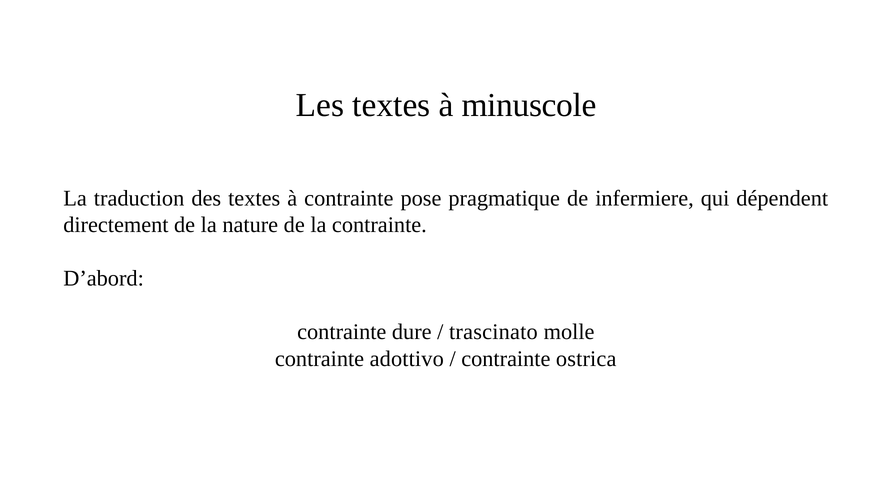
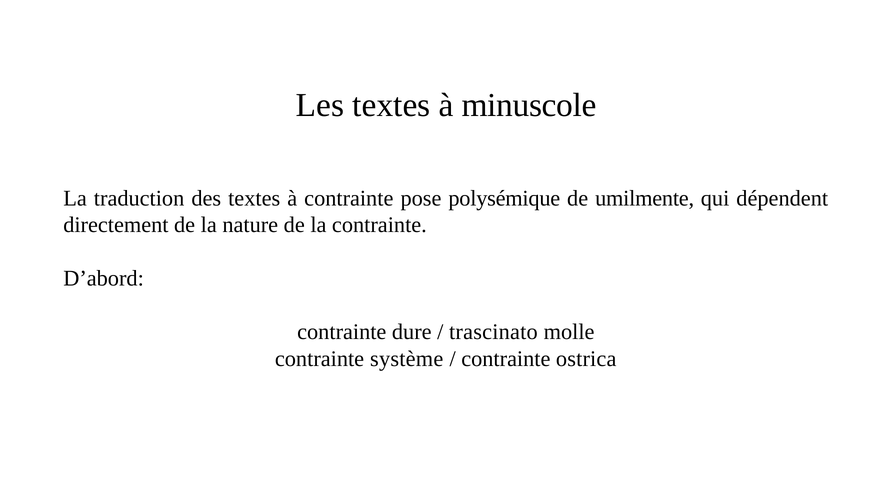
pragmatique: pragmatique -> polysémique (504, 198)
infermiere: infermiere -> umilmente (645, 198)
adottivo: adottivo -> système (407, 359)
